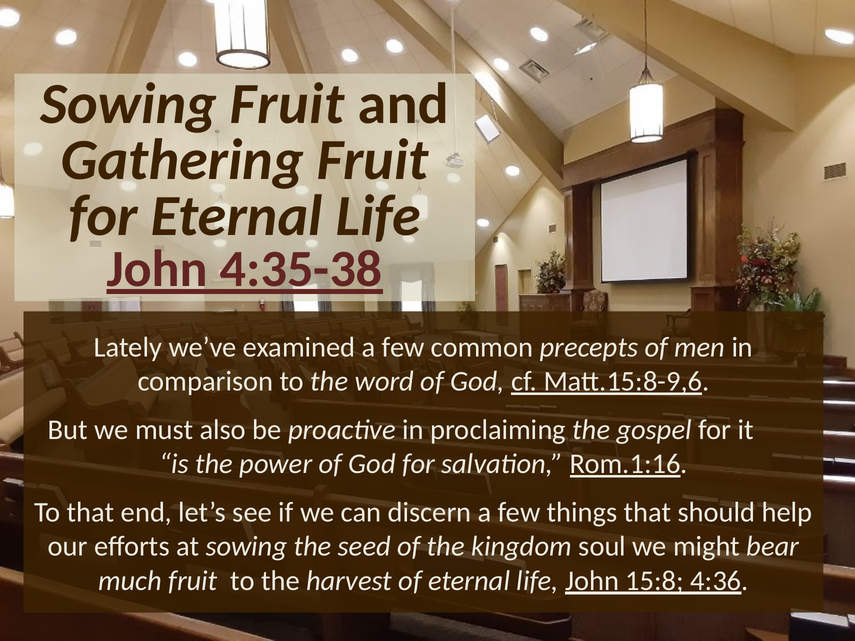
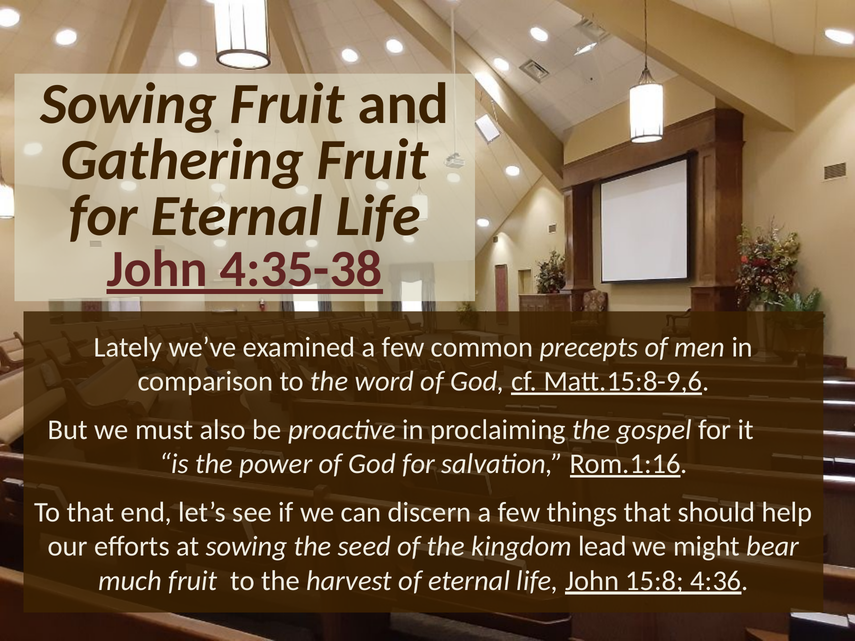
soul: soul -> lead (602, 547)
